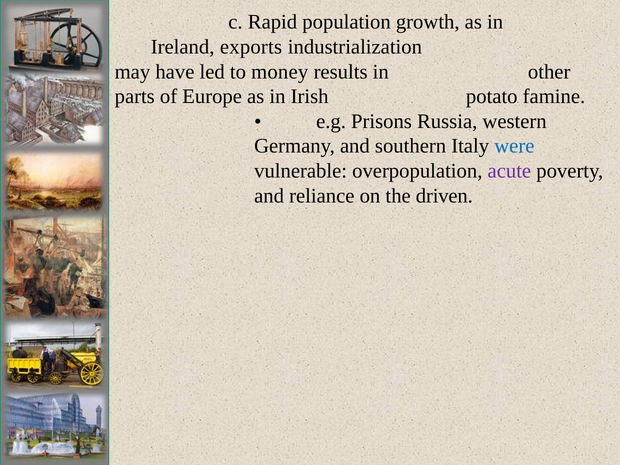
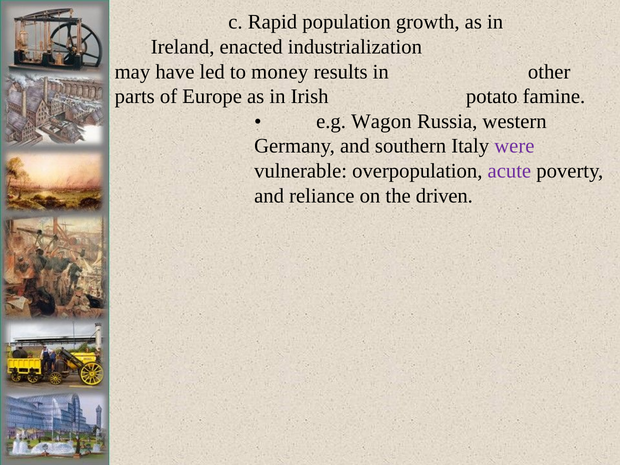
exports: exports -> enacted (251, 47)
Prisons: Prisons -> Wagon (381, 121)
were colour: blue -> purple (514, 146)
